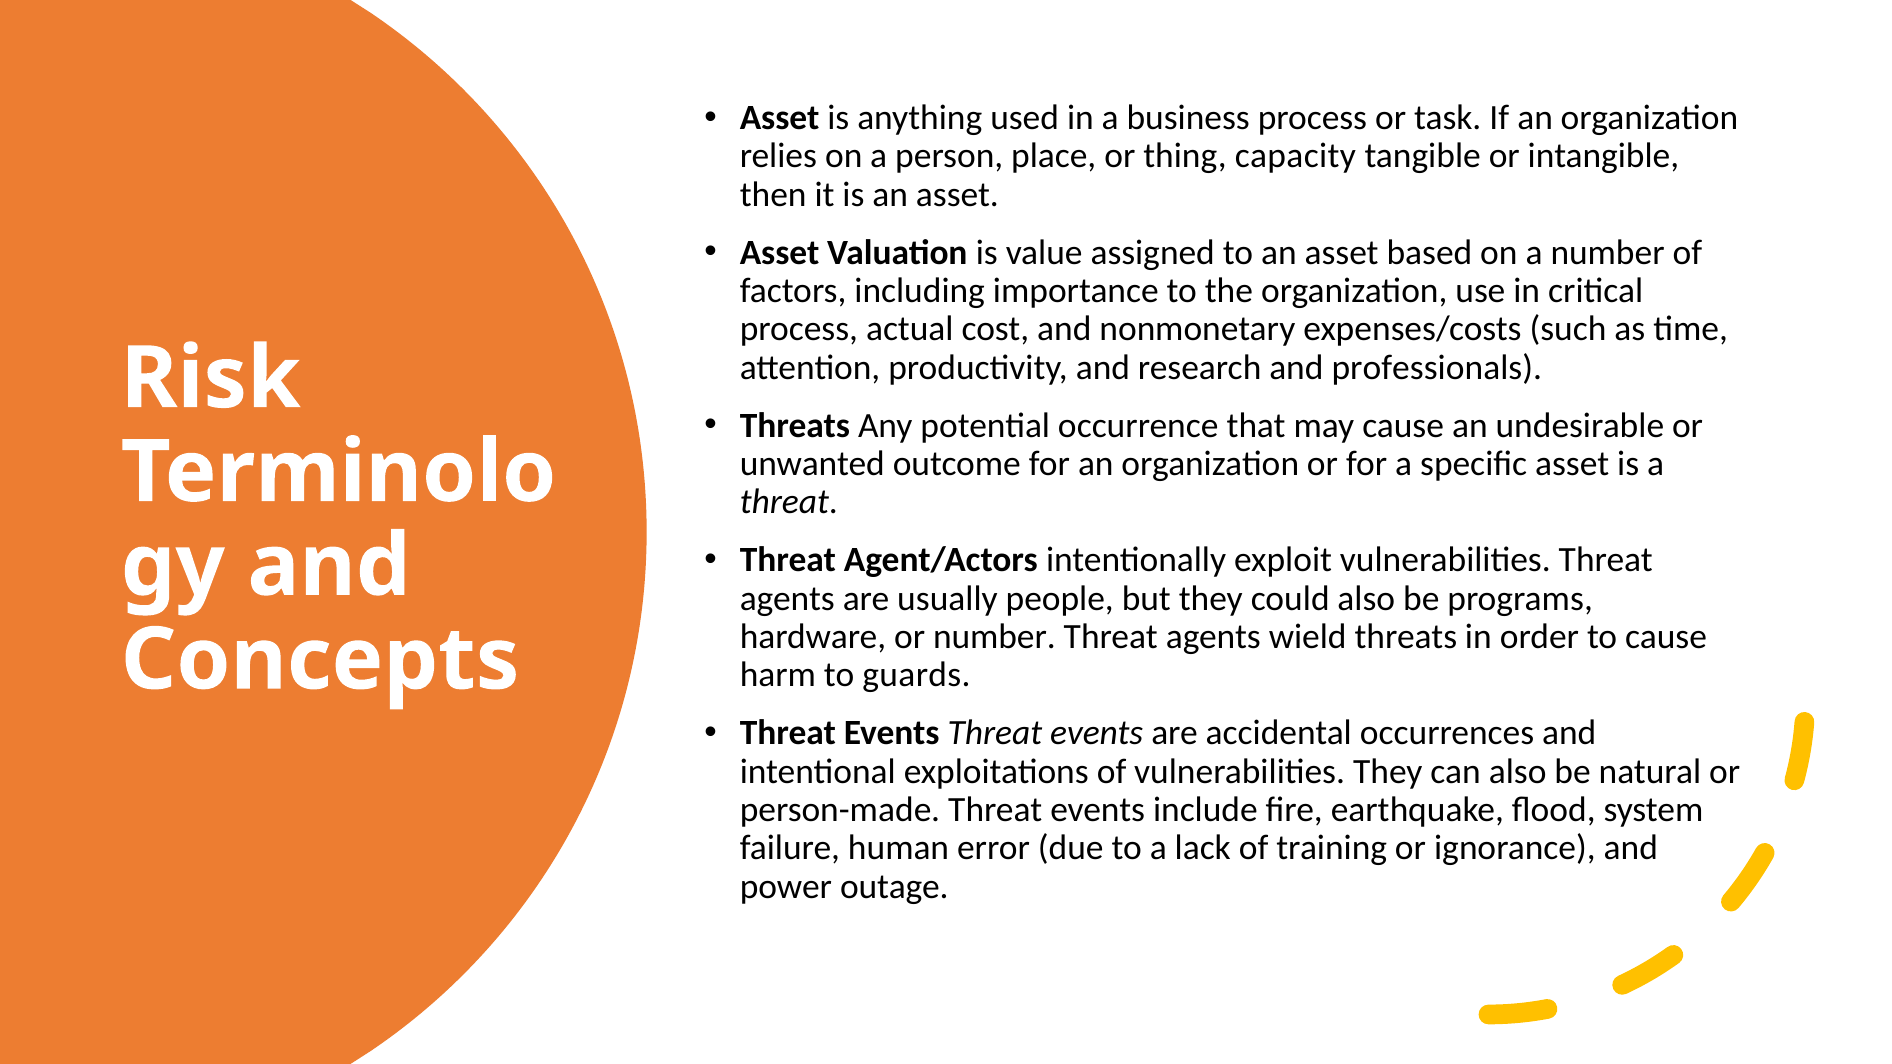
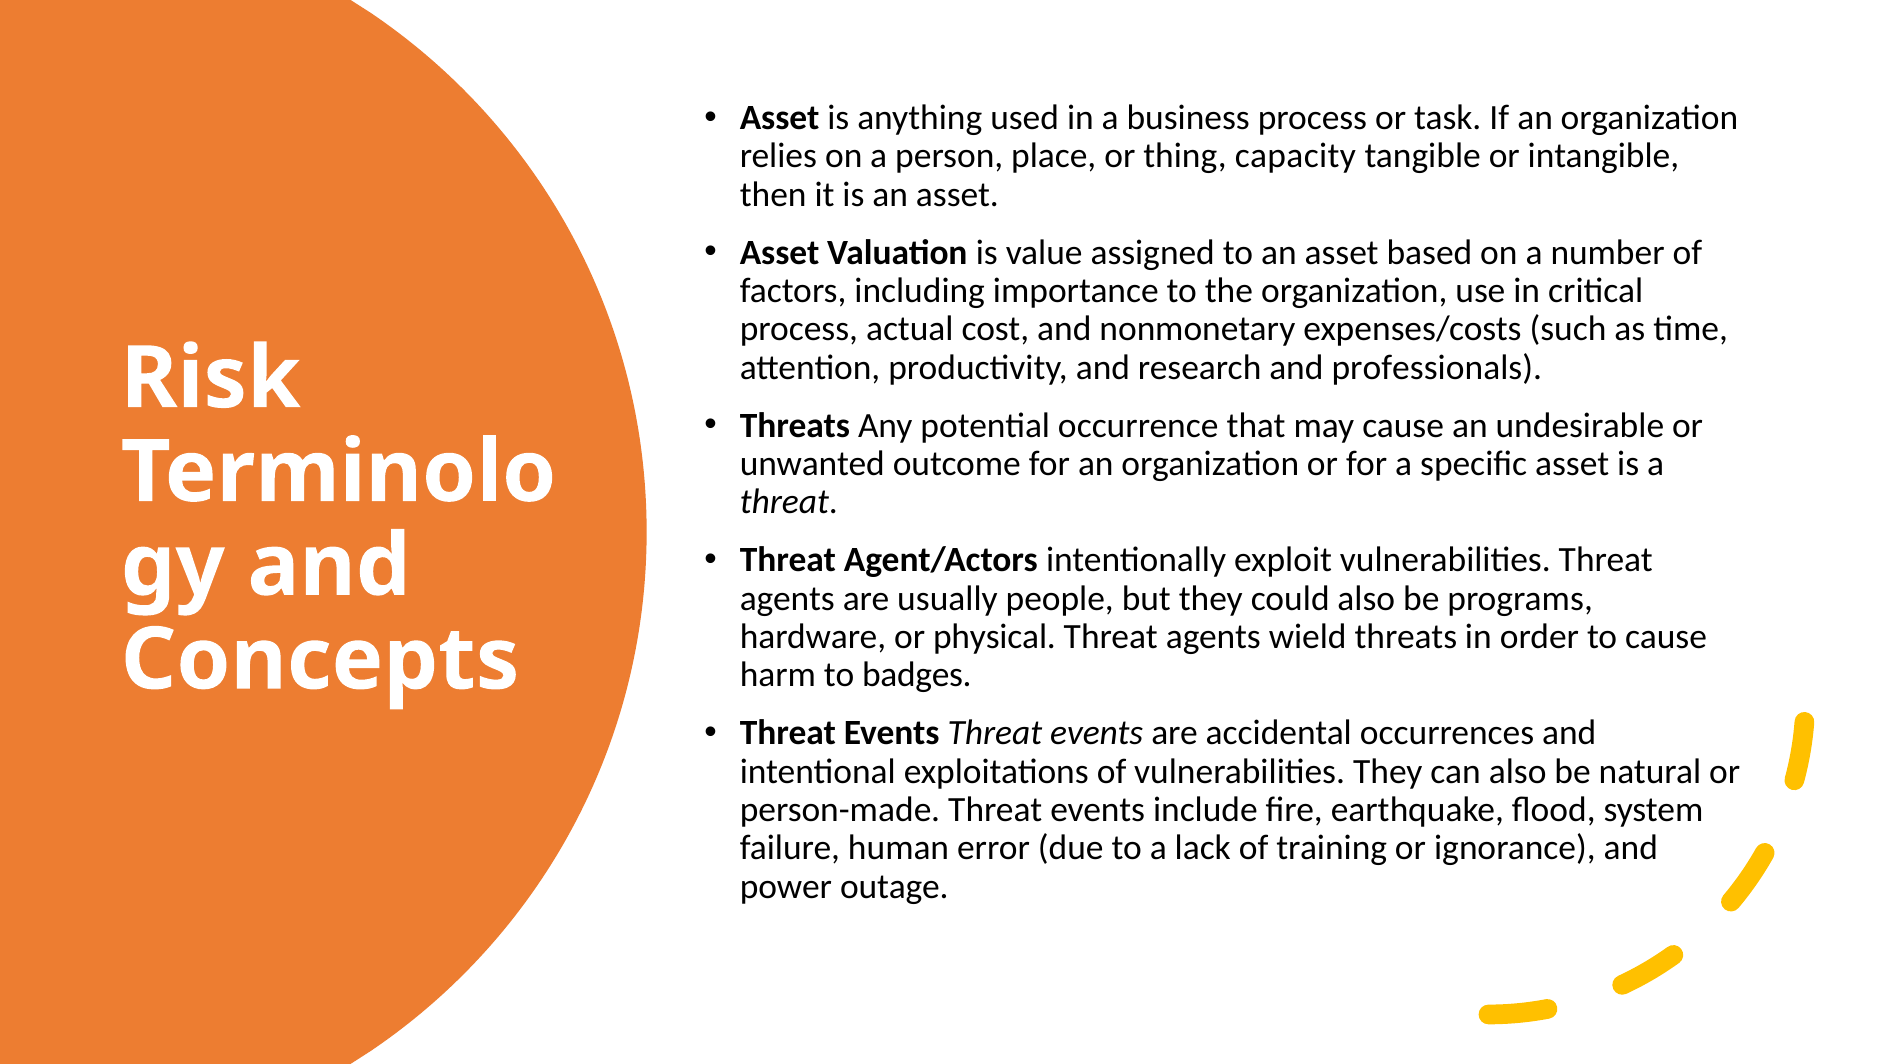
or number: number -> physical (994, 637)
guards: guards -> badges (917, 675)
